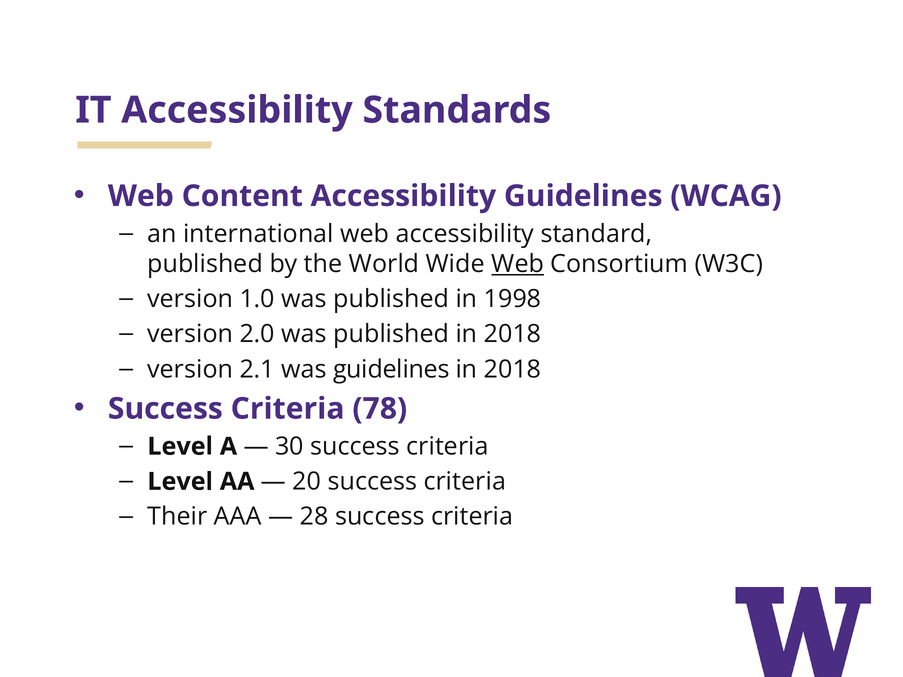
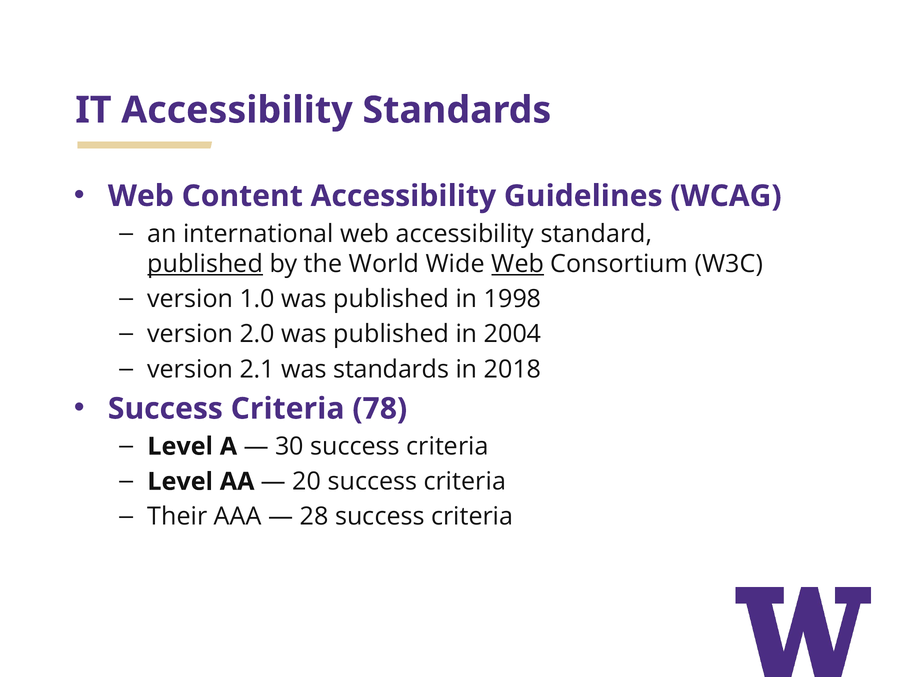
published underline: none -> present (205, 264)
published in 2018: 2018 -> 2004 (513, 334)
was guidelines: guidelines -> standards (391, 369)
